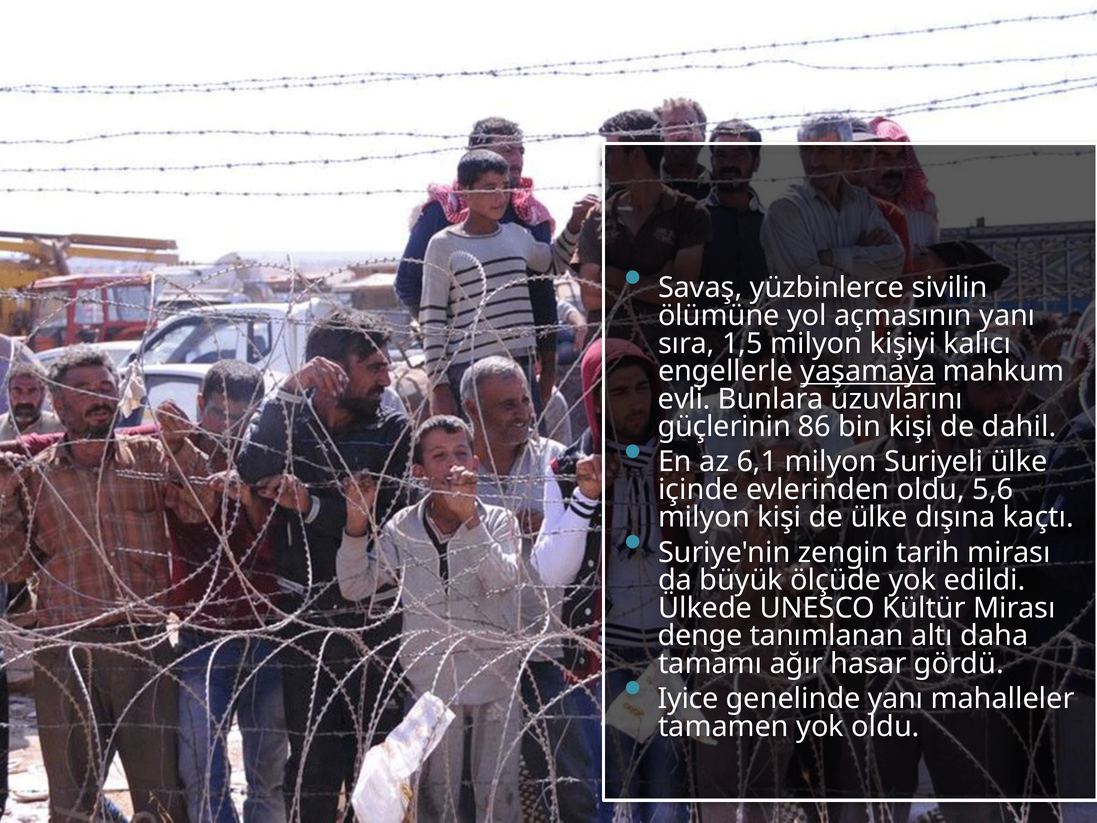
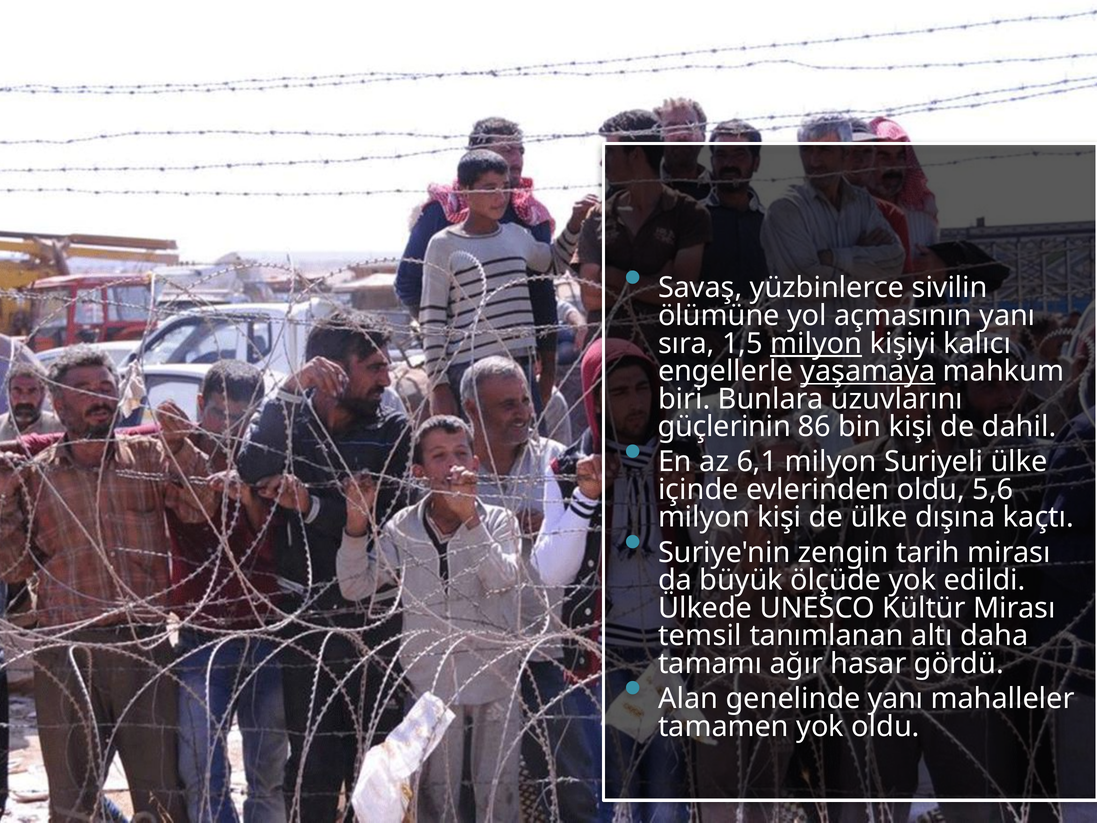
milyon underline: none -> present (816, 343)
evli: evli -> biri (684, 399)
denge: denge -> temsil (700, 636)
Iyice: Iyice -> Alan (688, 698)
